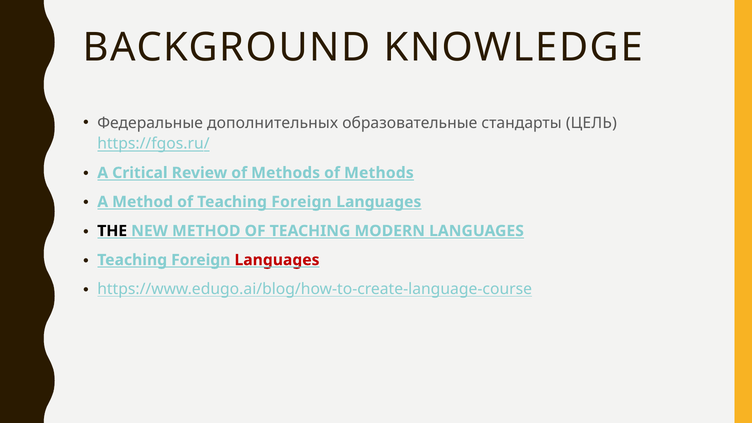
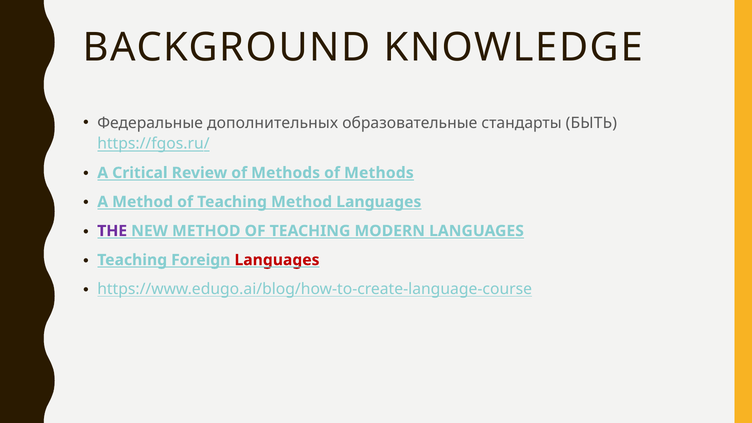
ЦЕЛЬ: ЦЕЛЬ -> БЫТЬ (591, 123)
of Teaching Foreign: Foreign -> Method (302, 202)
THE colour: black -> purple (112, 231)
